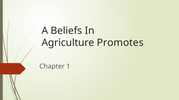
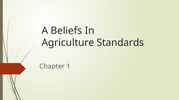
Promotes: Promotes -> Standards (120, 43)
